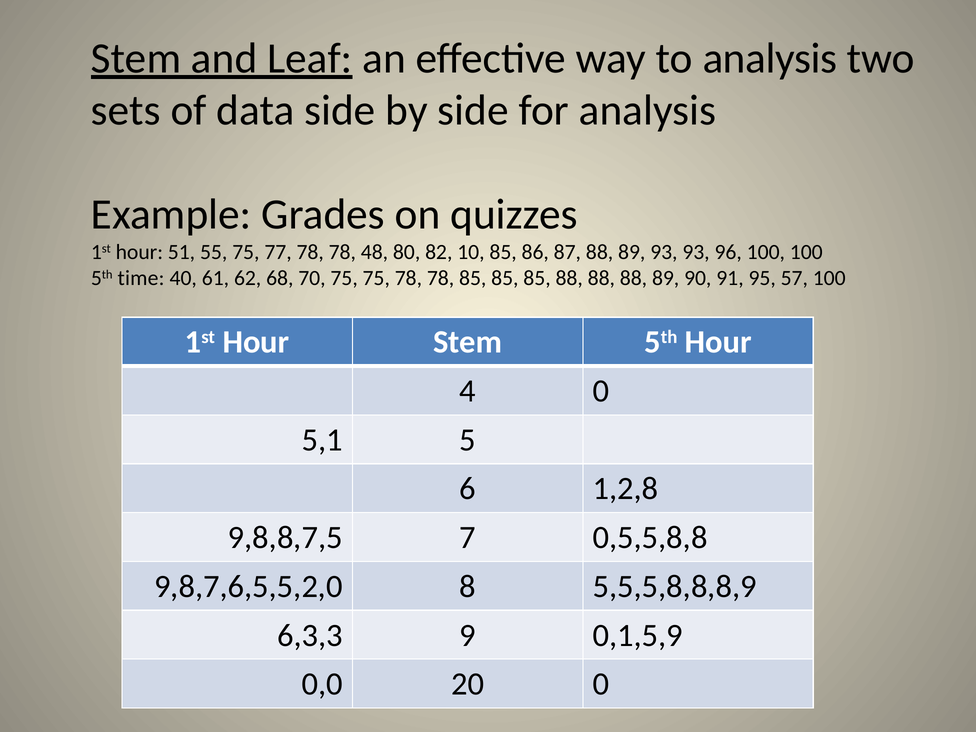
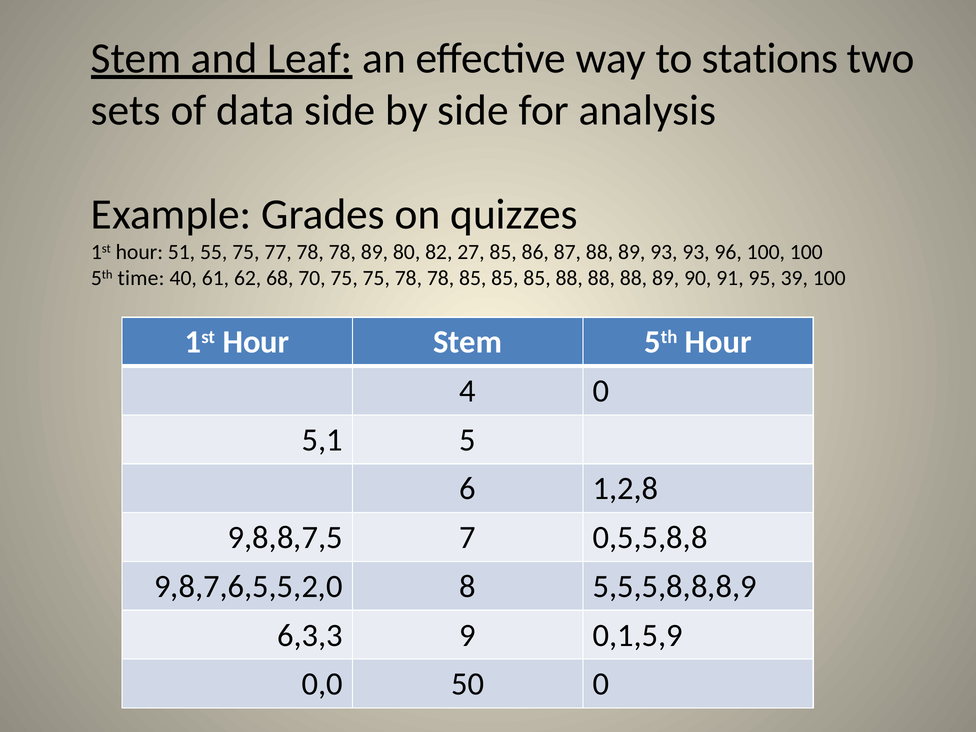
to analysis: analysis -> stations (770, 58)
78 48: 48 -> 89 (374, 252)
10: 10 -> 27 (471, 252)
57: 57 -> 39 (794, 278)
20: 20 -> 50 (468, 684)
